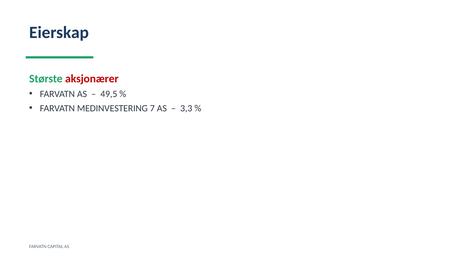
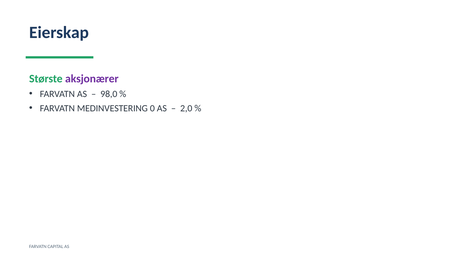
aksjonærer colour: red -> purple (92, 79)
49,5: 49,5 -> 98,0 (109, 94)
7: 7 -> 0 (152, 108)
3,3: 3,3 -> 2,0 (186, 108)
